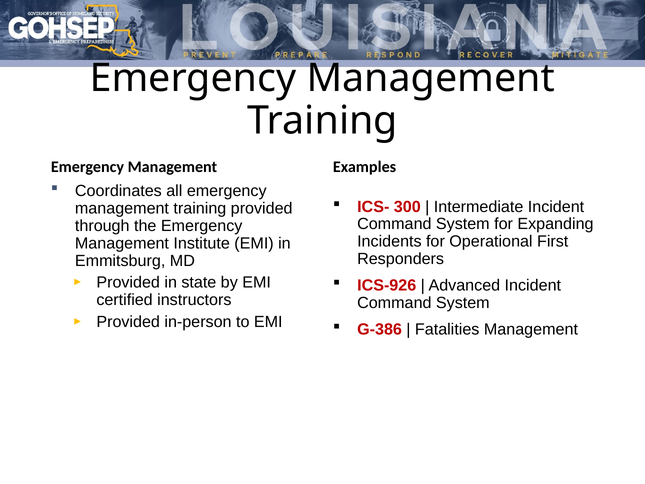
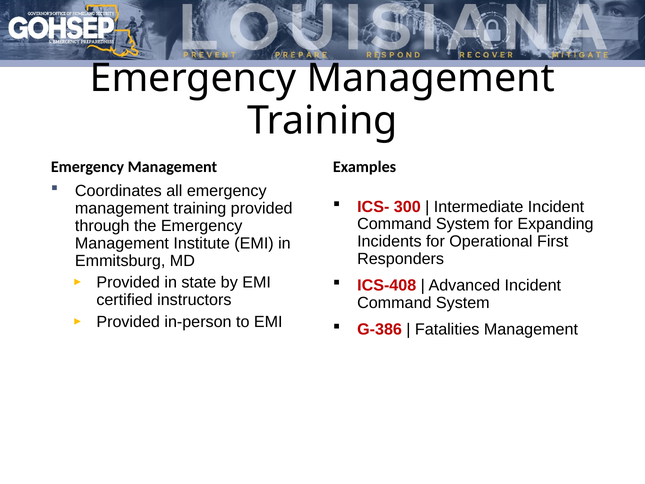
ICS-926: ICS-926 -> ICS-408 (387, 285)
